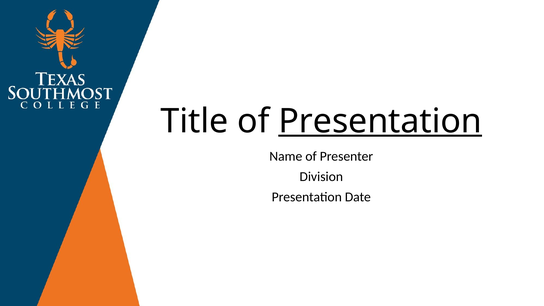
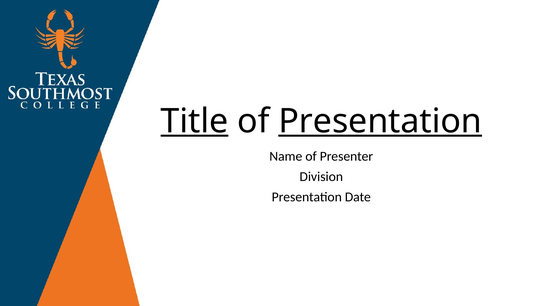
Title underline: none -> present (195, 121)
